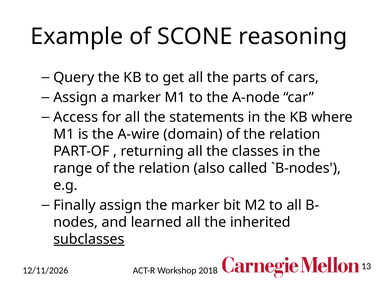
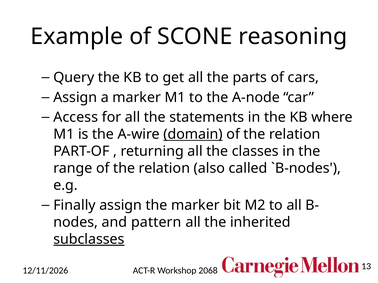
domain underline: none -> present (193, 135)
learned: learned -> pattern (156, 223)
2018: 2018 -> 2068 (208, 271)
